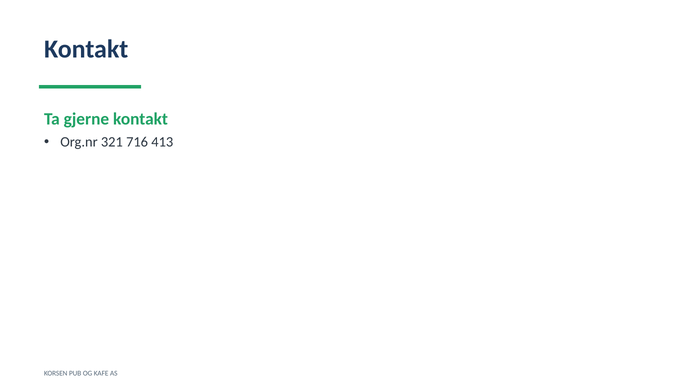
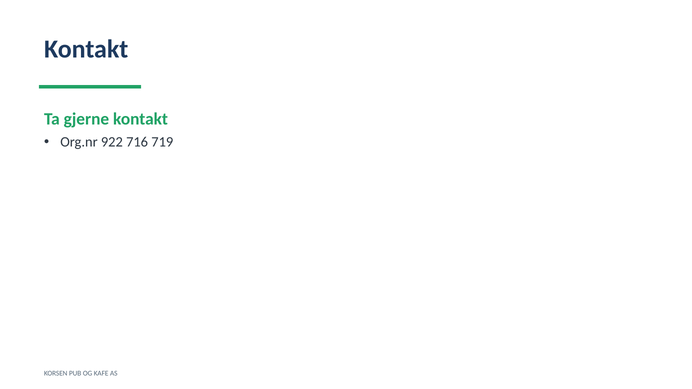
321: 321 -> 922 (112, 142)
413: 413 -> 719 (162, 142)
